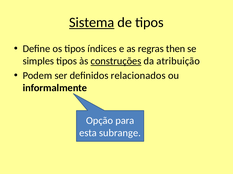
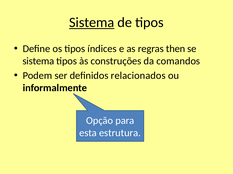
simples: simples -> sistema (38, 61)
construções underline: present -> none (116, 61)
atribuição: atribuição -> comandos (178, 61)
subrange: subrange -> estrutura (120, 133)
